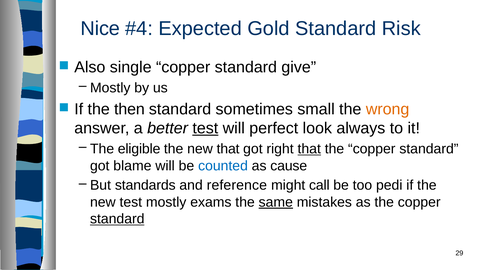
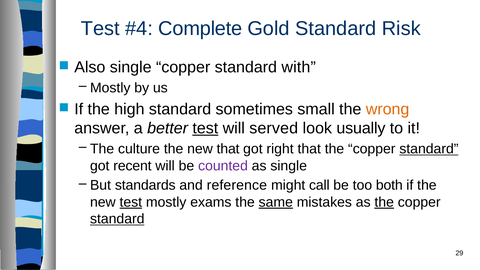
Nice: Nice -> Test (100, 29)
Expected: Expected -> Complete (200, 29)
give: give -> with (299, 67)
then: then -> high (129, 109)
perfect: perfect -> served (274, 128)
always: always -> usually (361, 128)
eligible: eligible -> culture (139, 149)
that underline: present -> none (309, 149)
standard underline: none -> present (429, 149)
blame: blame -> recent (132, 166)
counted colour: blue -> purple (223, 166)
as cause: cause -> single (289, 166)
pedi: pedi -> both (389, 185)
test underline: none -> present (131, 202)
the underline: none -> present (384, 202)
